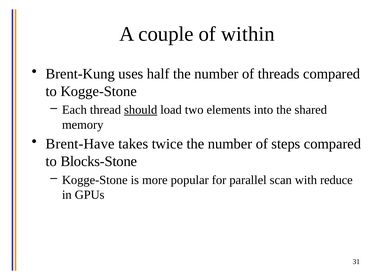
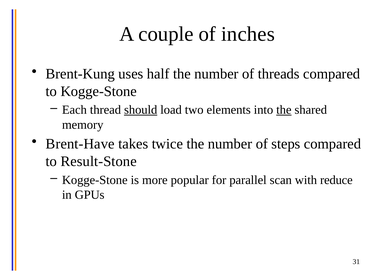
within: within -> inches (248, 34)
the underline: none -> present (284, 110)
Blocks-Stone: Blocks-Stone -> Result-Stone (99, 161)
